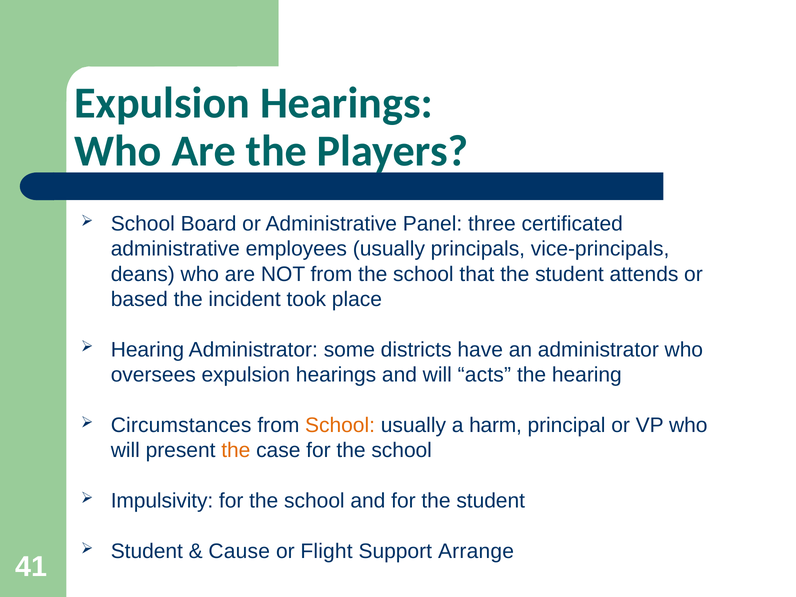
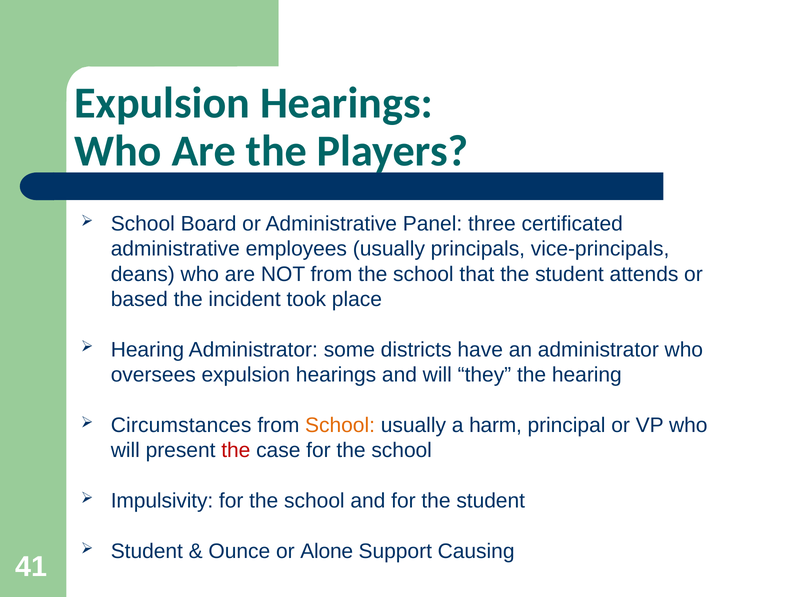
acts: acts -> they (484, 375)
the colour: orange -> red (236, 450)
Cause: Cause -> Ounce (239, 551)
Flight: Flight -> Alone (327, 551)
Arrange: Arrange -> Causing (476, 551)
